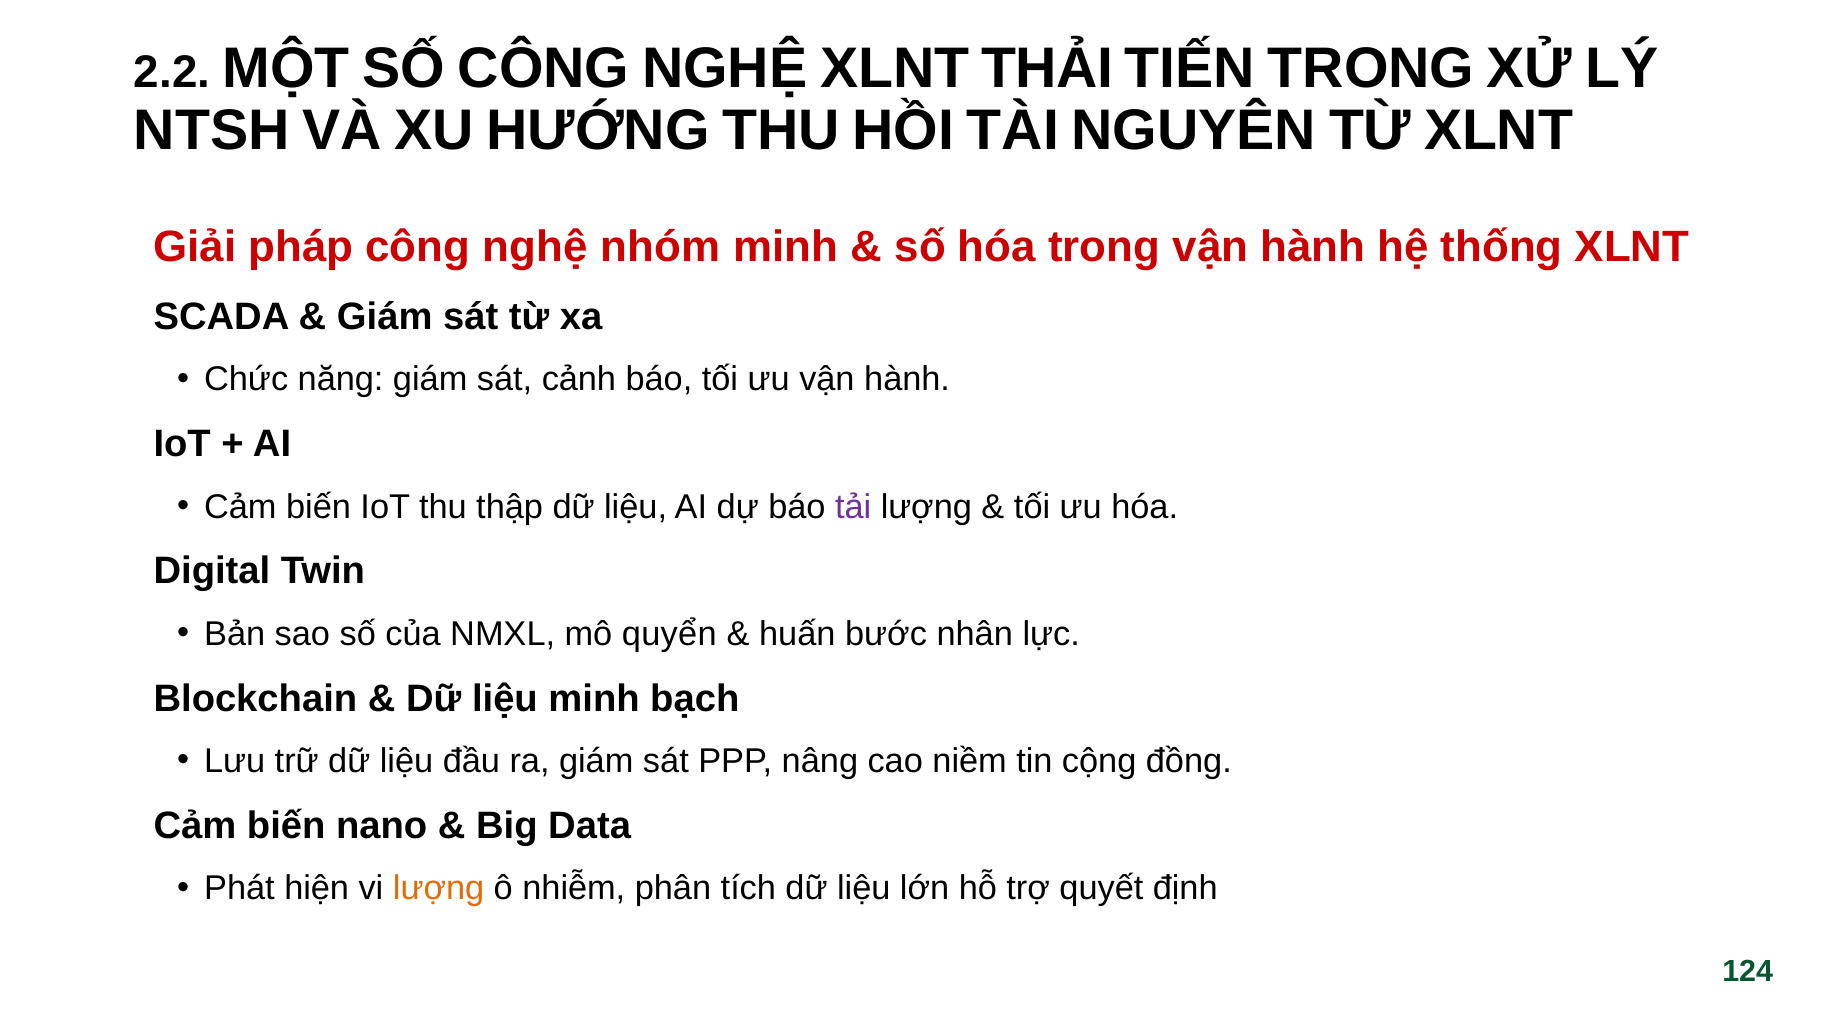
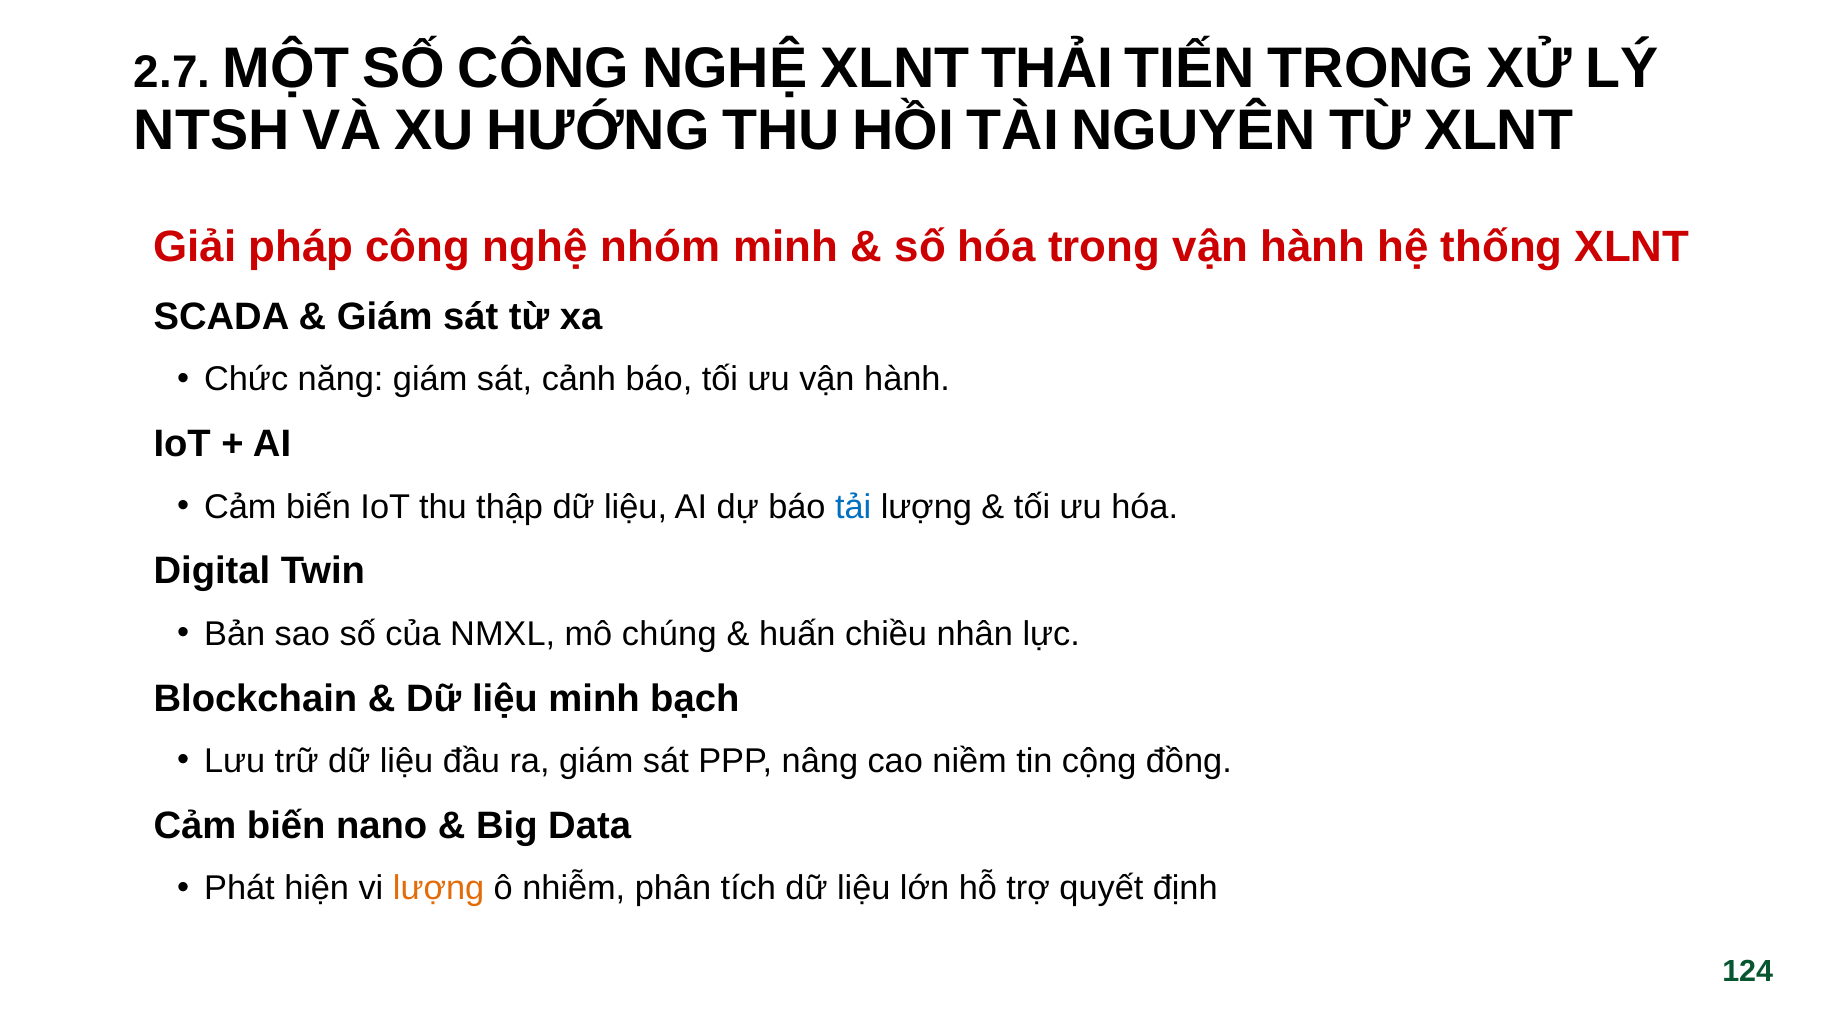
2.2: 2.2 -> 2.7 (172, 73)
tải colour: purple -> blue (853, 507)
quyển: quyển -> chúng (669, 634)
bước: bước -> chiều (886, 634)
